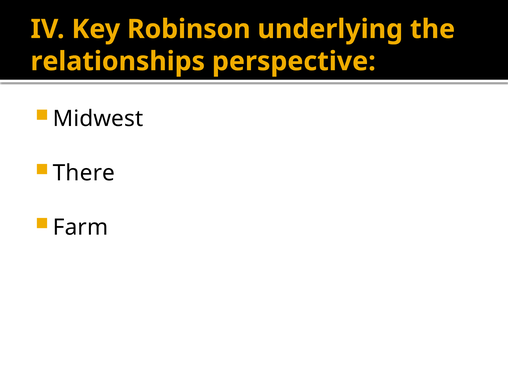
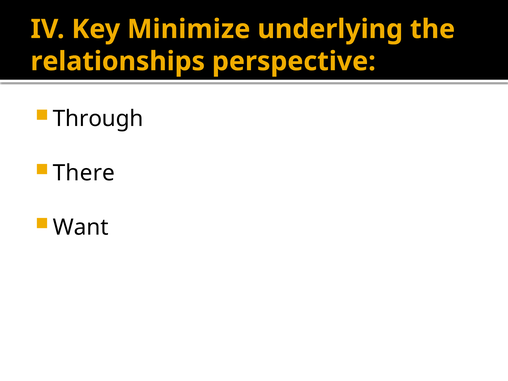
Robinson: Robinson -> Minimize (189, 29)
Midwest: Midwest -> Through (98, 119)
Farm: Farm -> Want (81, 227)
